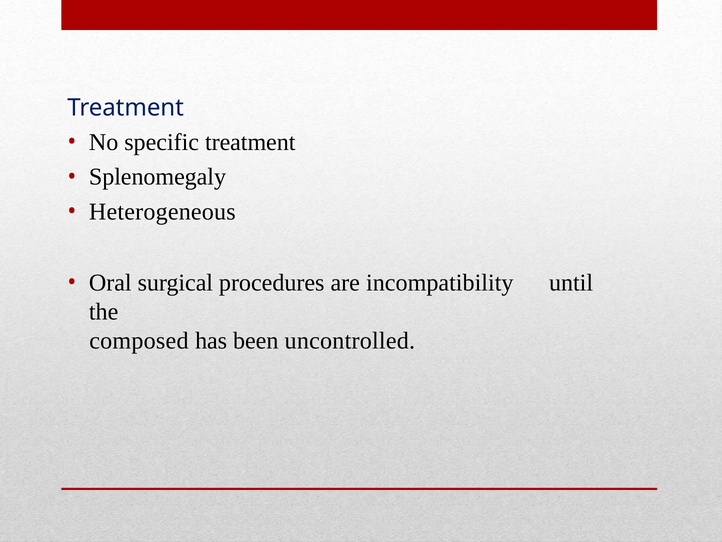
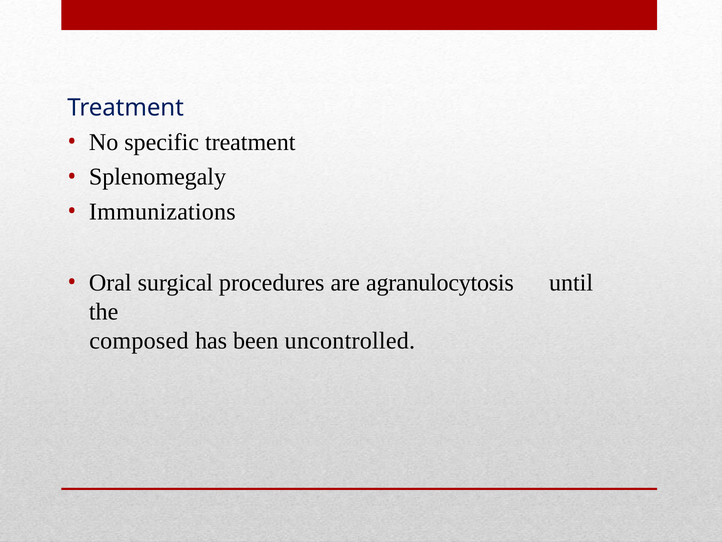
Heterogeneous: Heterogeneous -> Immunizations (162, 211)
incompatibility: incompatibility -> agranulocytosis (440, 282)
